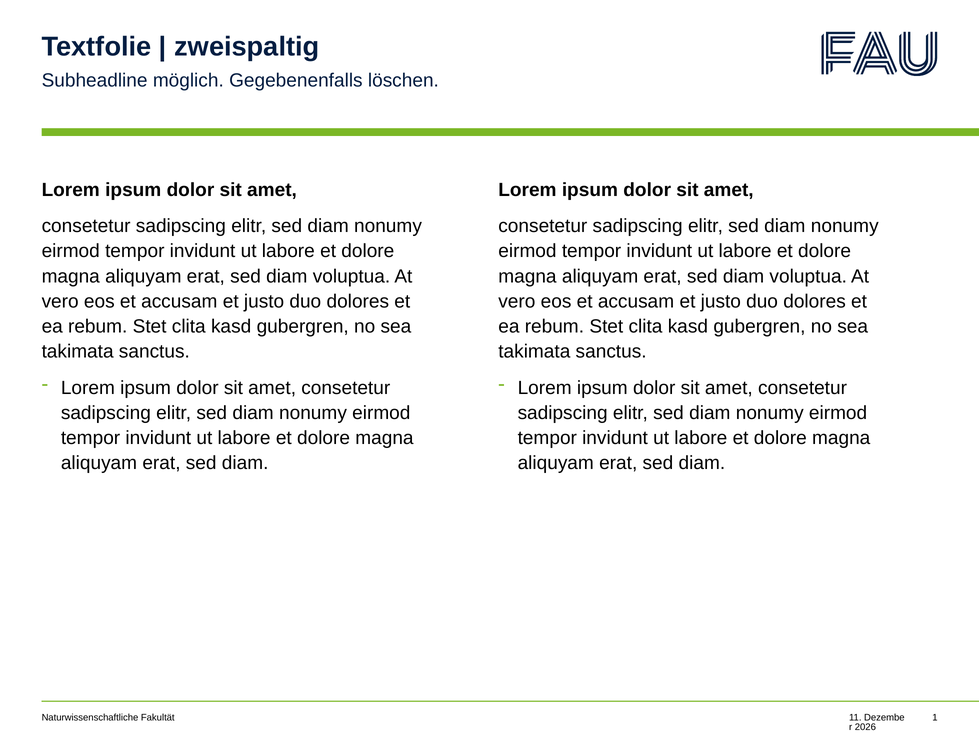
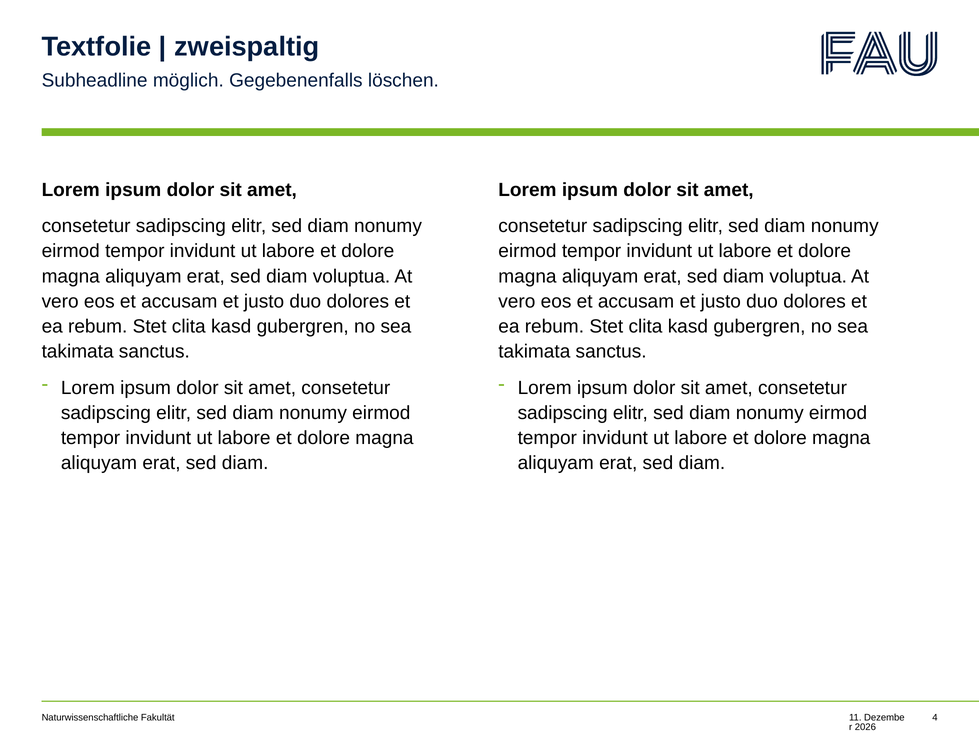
1: 1 -> 4 (935, 717)
